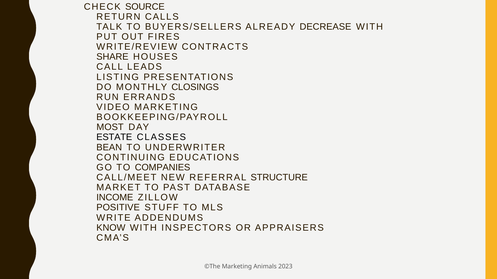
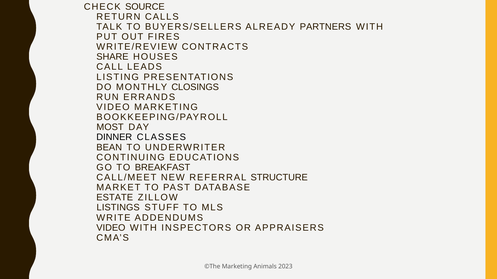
DECREASE: DECREASE -> PARTNERS (325, 27)
ESTATE: ESTATE -> DINNER (114, 138)
COMPANIES: COMPANIES -> BREAKFAST (163, 168)
INCOME: INCOME -> ESTATE (115, 198)
POSITIVE: POSITIVE -> LISTINGS (118, 208)
KNOW: KNOW -> VIDEO (111, 228)
